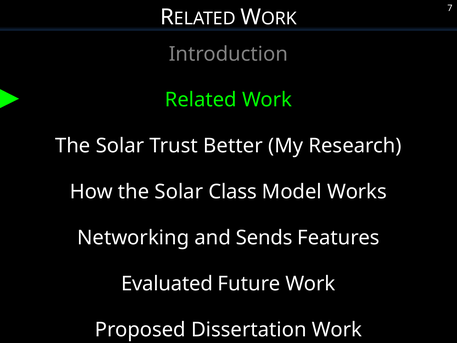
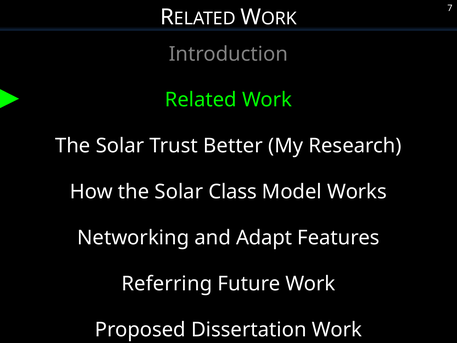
Sends: Sends -> Adapt (264, 238)
Evaluated: Evaluated -> Referring (167, 283)
